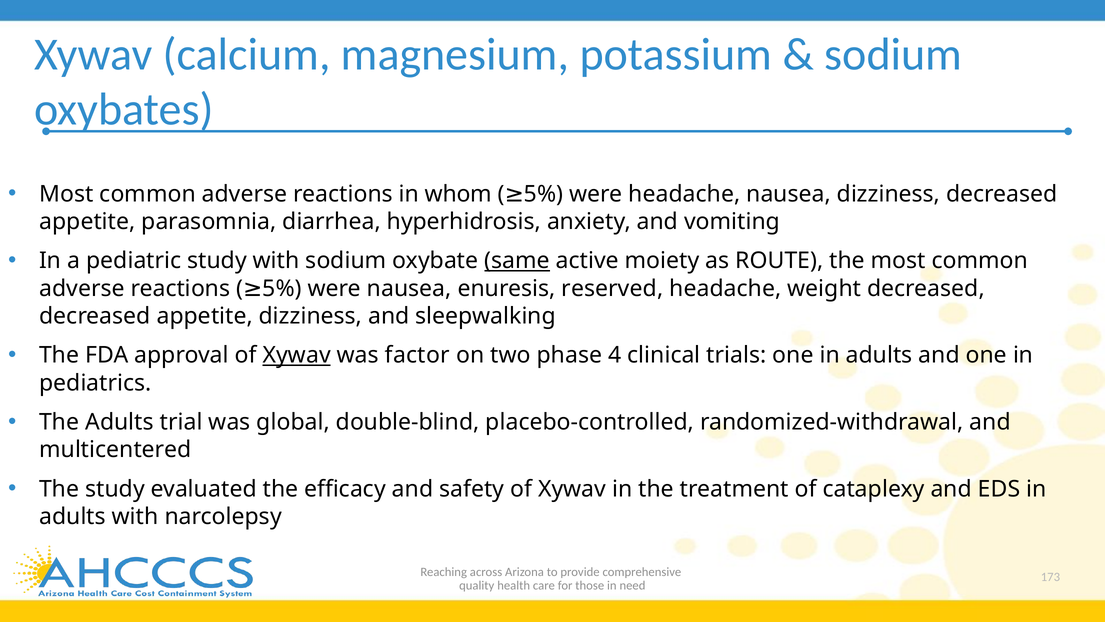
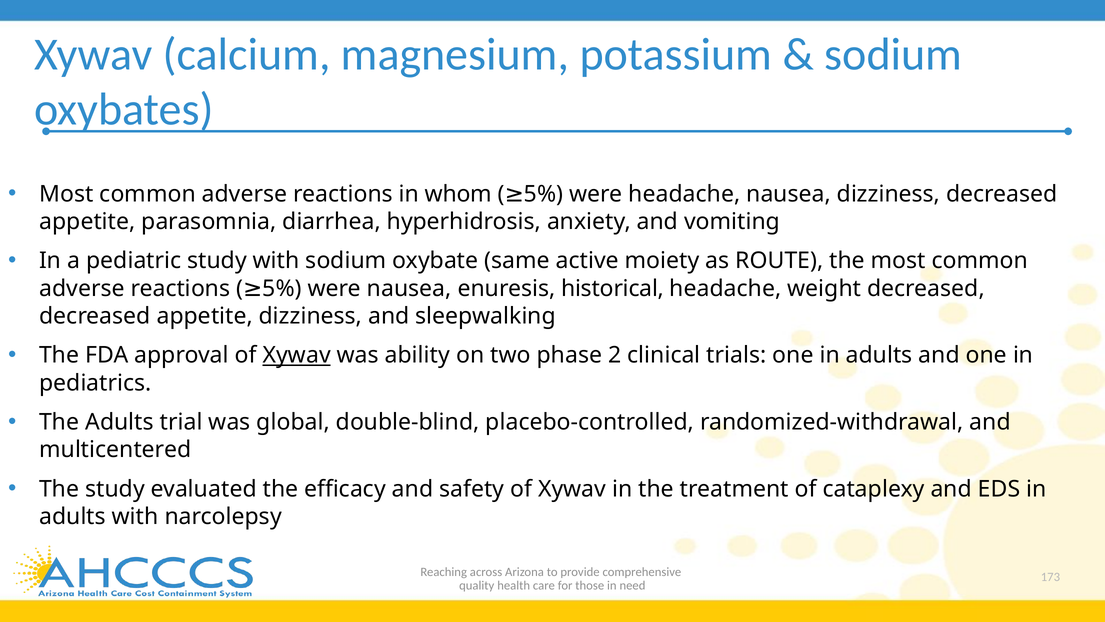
same underline: present -> none (517, 261)
reserved: reserved -> historical (613, 288)
factor: factor -> ability (417, 355)
4: 4 -> 2 (615, 355)
